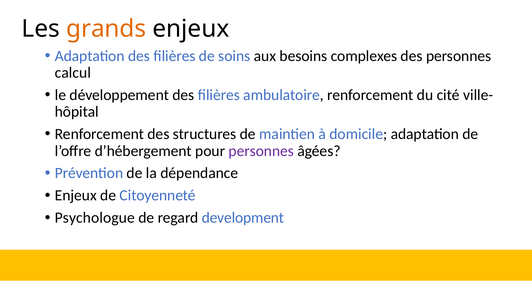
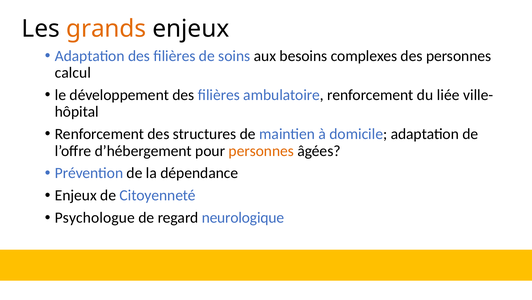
cité: cité -> liée (448, 95)
personnes colour: purple -> orange (261, 150)
development: development -> neurologique (243, 217)
